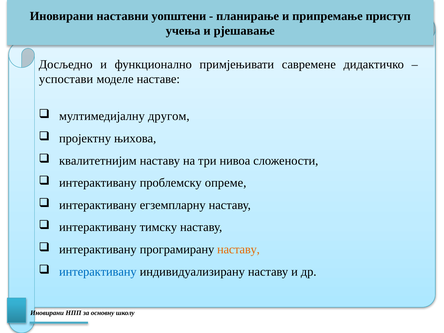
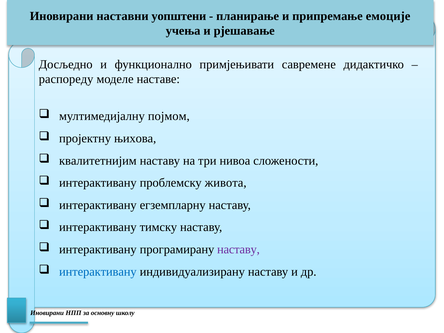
приступ: приступ -> емоције (388, 16)
успостави: успостави -> распореду (66, 79)
другом: другом -> појмом (169, 116)
опреме: опреме -> живота (226, 183)
наставу colour: orange -> purple (238, 249)
